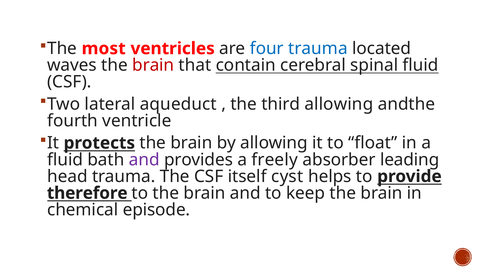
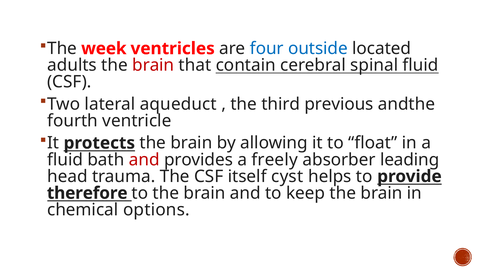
most: most -> week (104, 49)
four trauma: trauma -> outside (318, 49)
waves: waves -> adults (72, 65)
third allowing: allowing -> previous (339, 104)
and colour: purple -> red (144, 160)
episode: episode -> options (156, 210)
